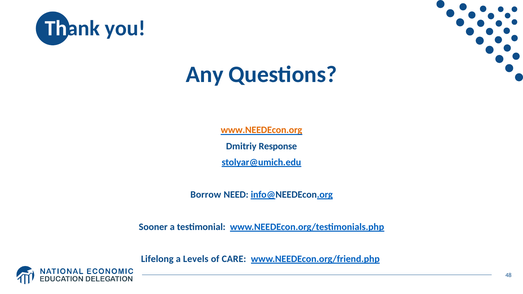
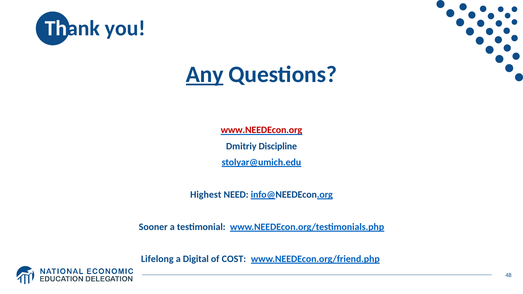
Any underline: none -> present (205, 74)
www.NEEDEcon.org colour: orange -> red (261, 130)
Response: Response -> Discipline (278, 146)
Borrow: Borrow -> Highest (206, 195)
Levels: Levels -> Digital (196, 259)
CARE: CARE -> COST (234, 259)
